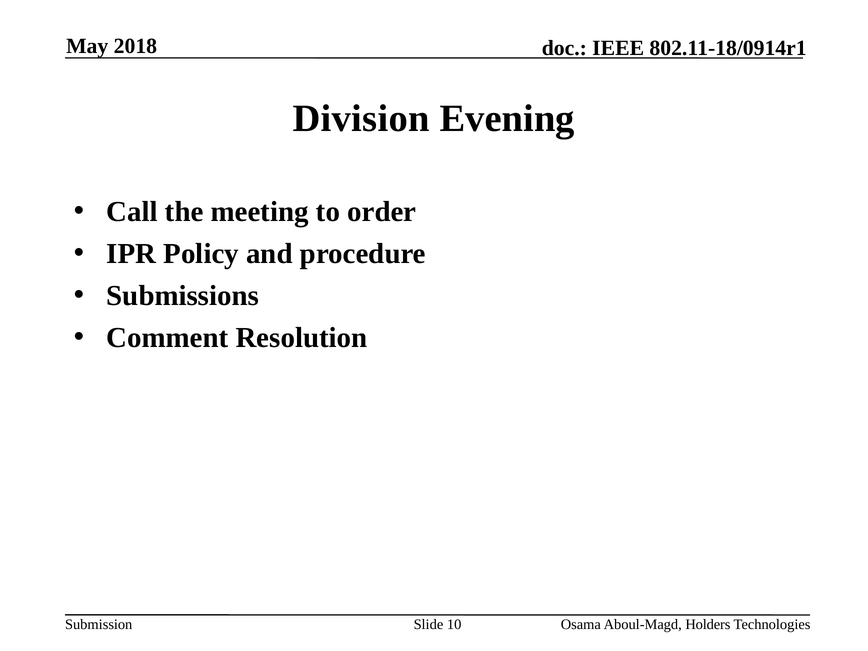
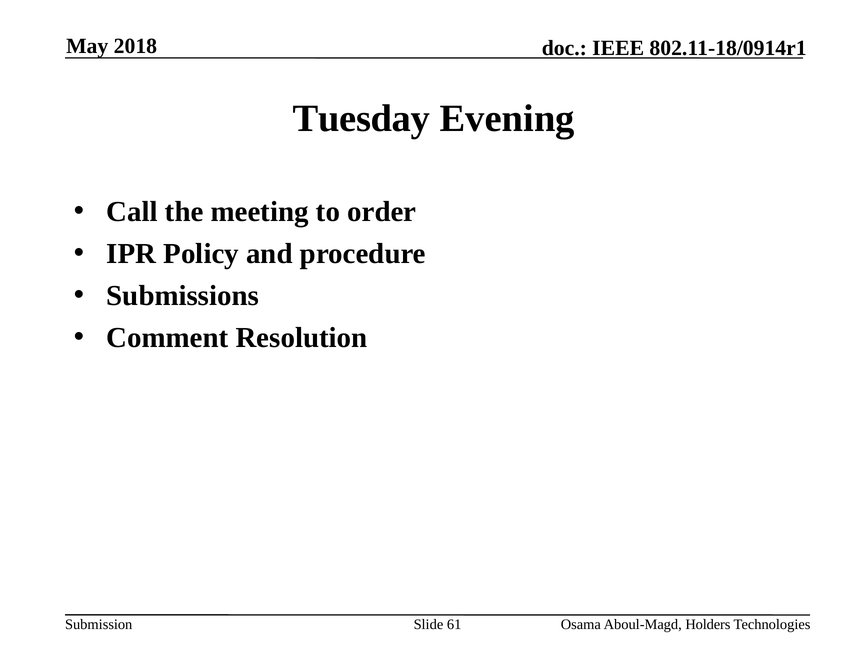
Division: Division -> Tuesday (362, 118)
10: 10 -> 61 (454, 624)
